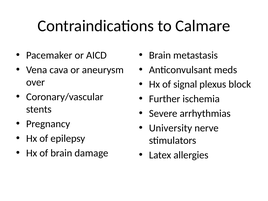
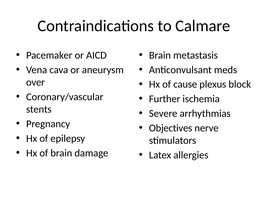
signal: signal -> cause (185, 84)
University: University -> Objectives (171, 128)
